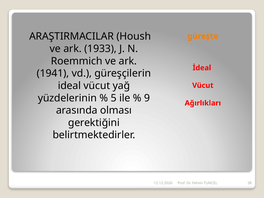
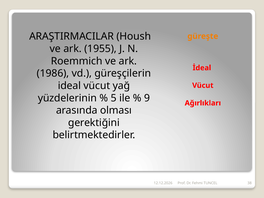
1933: 1933 -> 1955 (100, 49)
1941: 1941 -> 1986 (53, 73)
